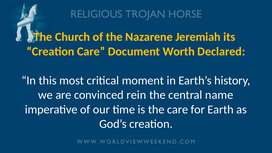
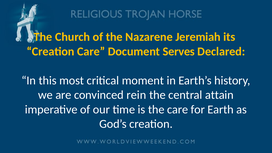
Worth: Worth -> Serves (179, 51)
name: name -> attain (219, 95)
